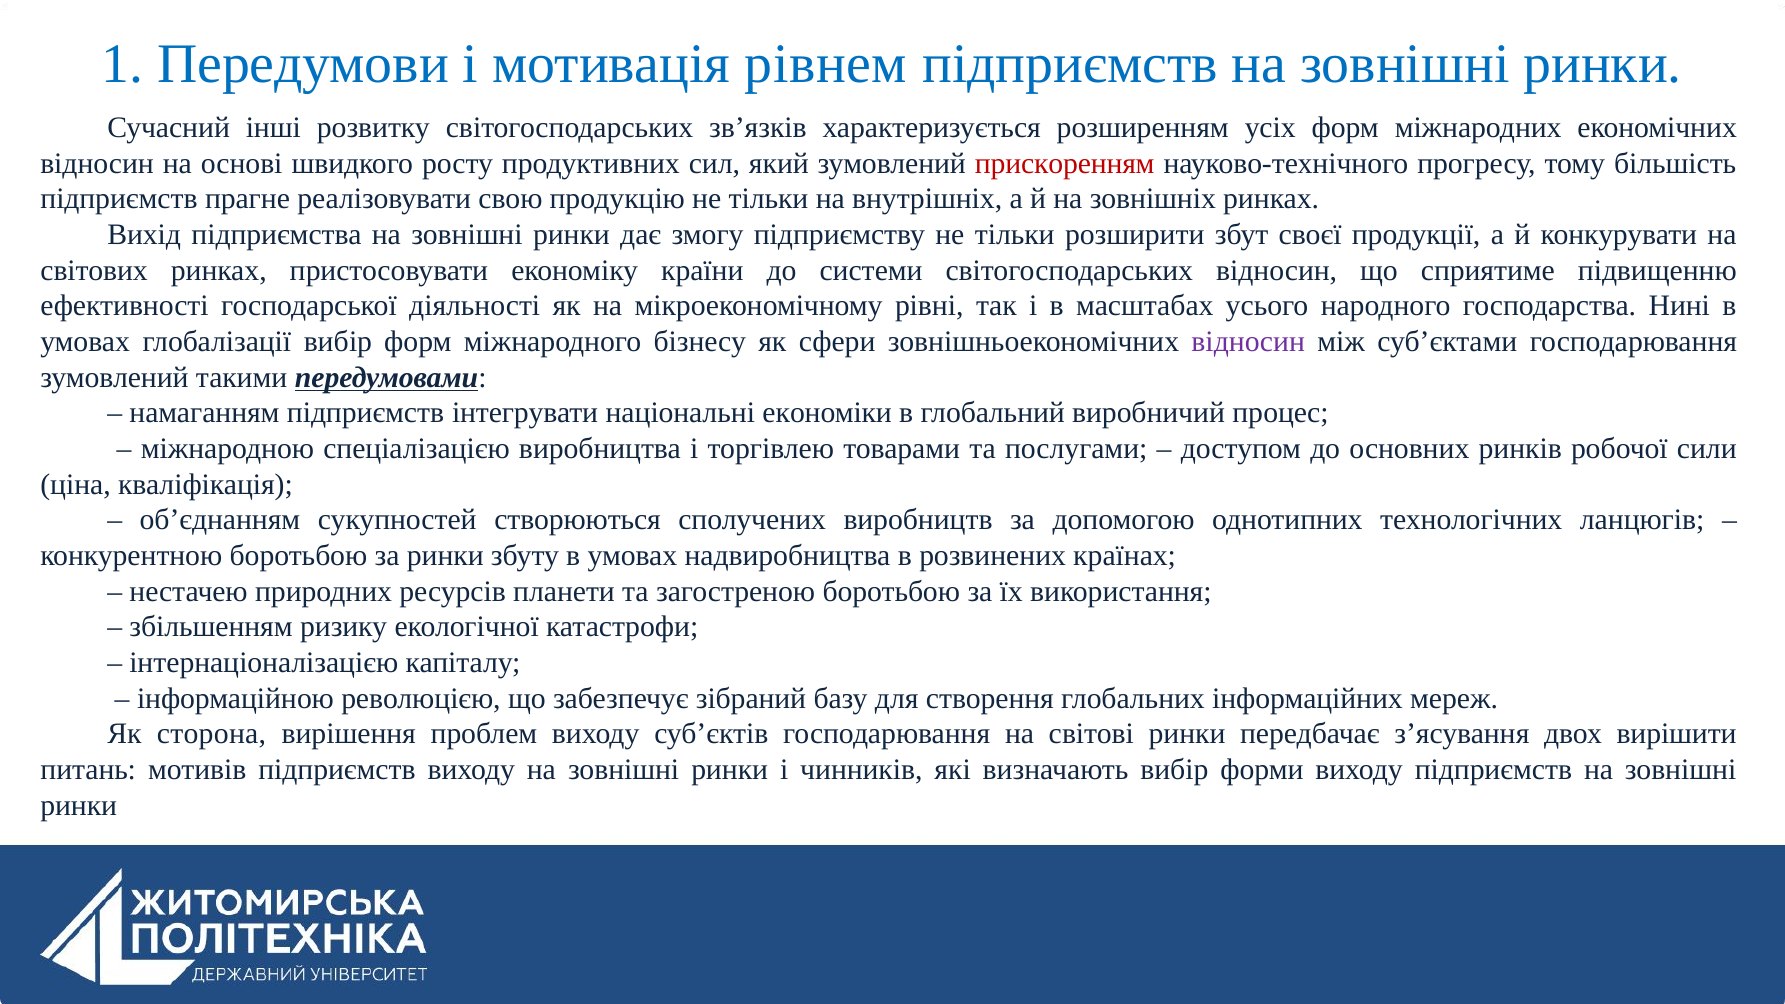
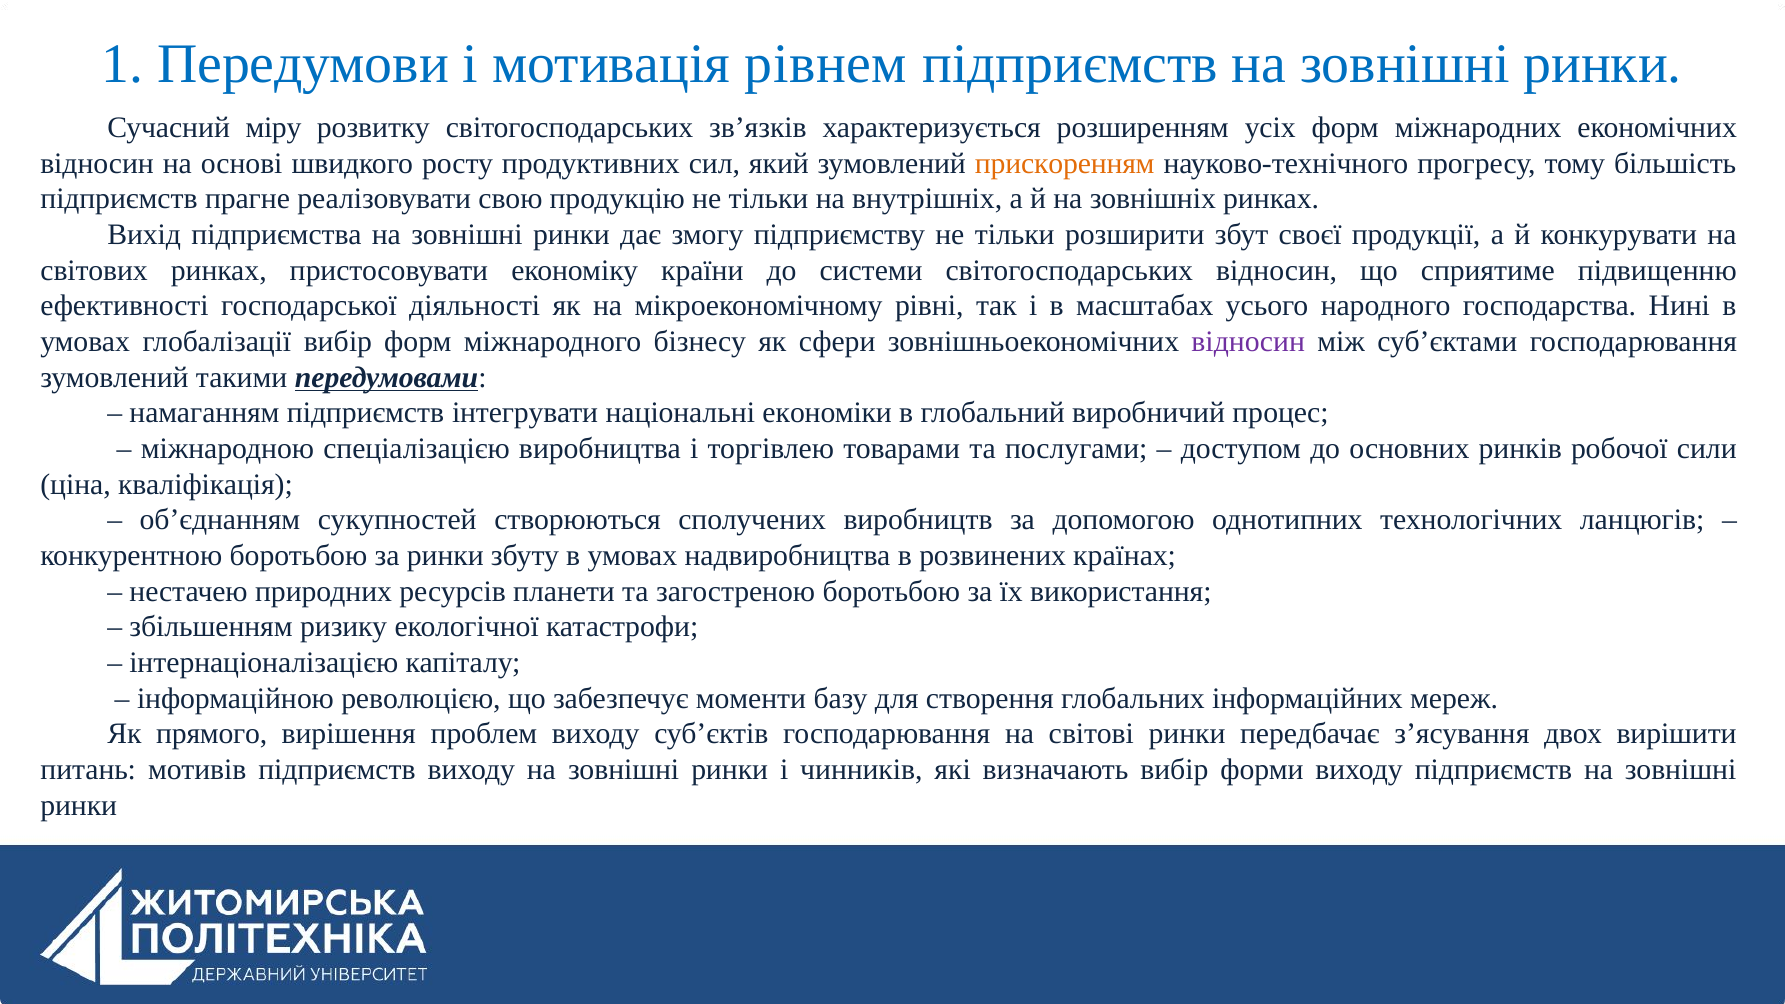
інші: інші -> міру (273, 128)
прискоренням colour: red -> orange (1065, 163)
зібраний: зібраний -> моменти (751, 699)
сторона: сторона -> прямого (212, 734)
